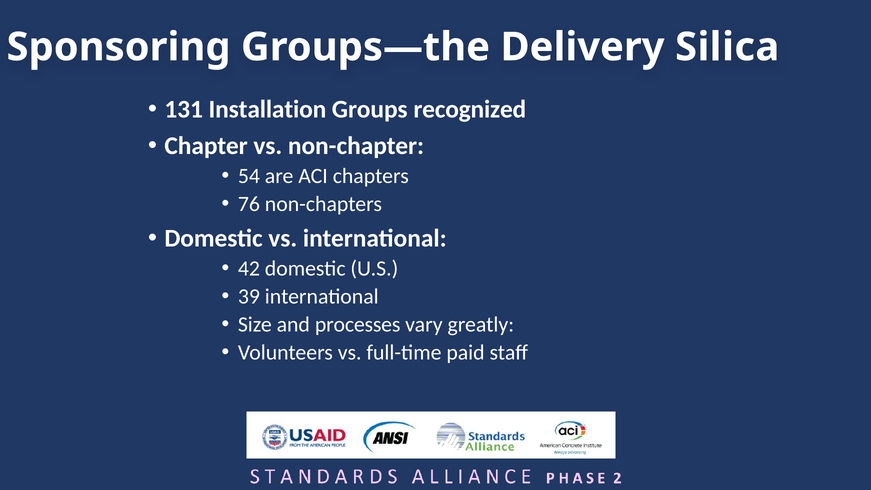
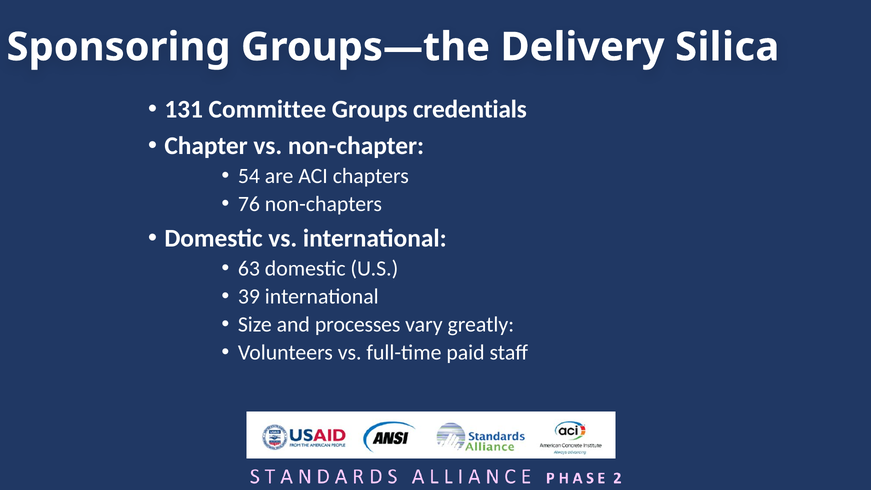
Installation: Installation -> Committee (267, 109)
recognized: recognized -> credentials (470, 109)
42: 42 -> 63 (249, 269)
